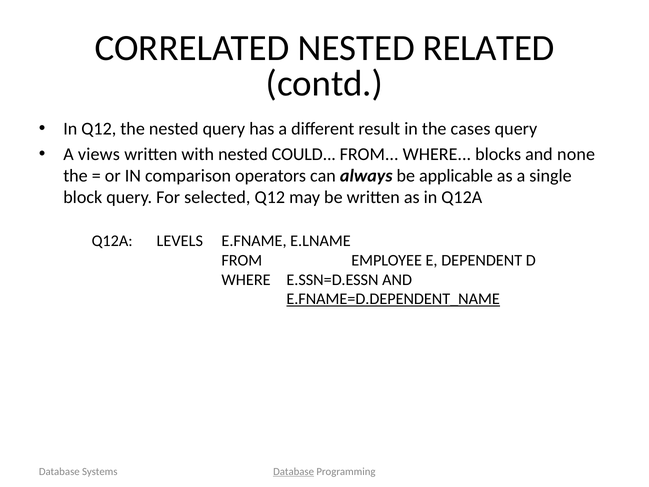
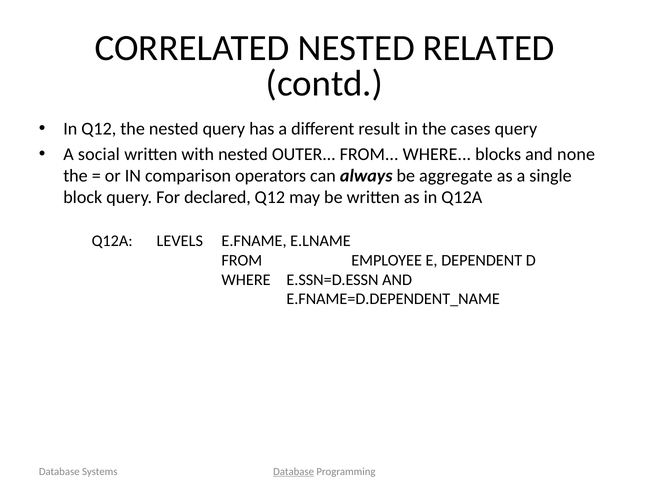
views: views -> social (99, 154)
COULD: COULD -> OUTER (304, 154)
applicable: applicable -> aggregate (456, 176)
selected: selected -> declared (217, 197)
E.FNAME=D.DEPENDENT_NAME underline: present -> none (393, 299)
